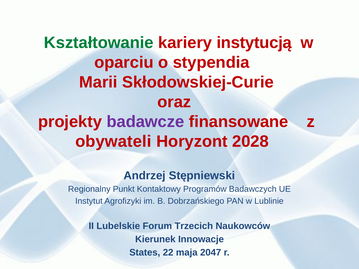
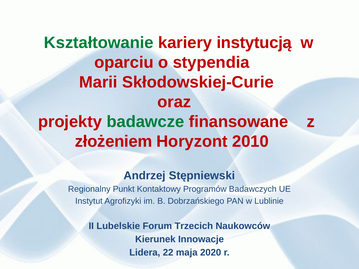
badawcze colour: purple -> green (145, 122)
obywateli: obywateli -> złożeniem (114, 142)
2028: 2028 -> 2010 (250, 142)
States: States -> Lidera (145, 253)
2047: 2047 -> 2020 (211, 253)
